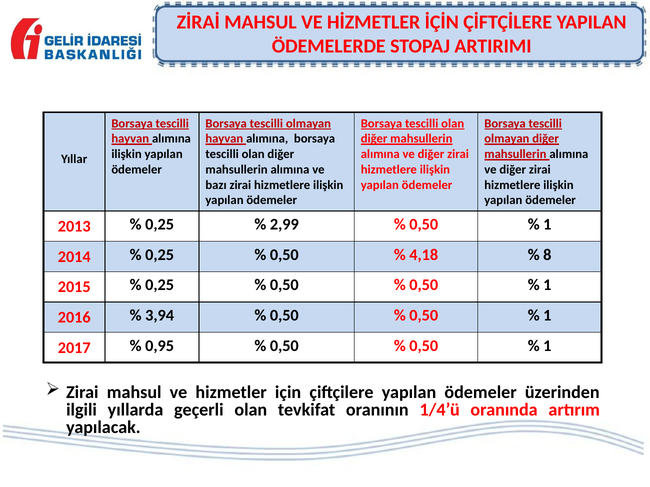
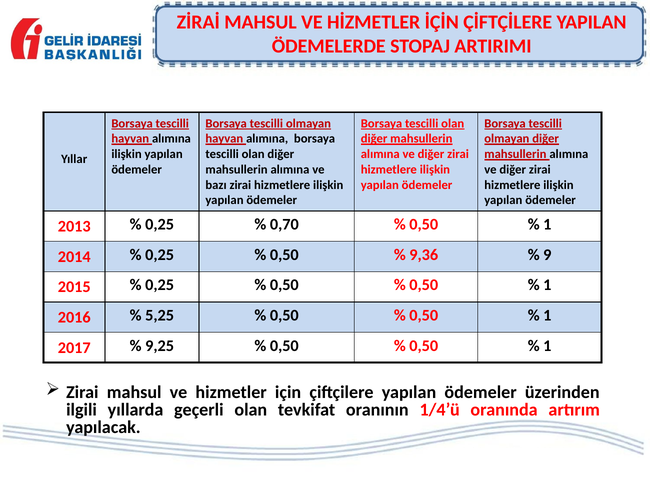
2,99: 2,99 -> 0,70 (284, 225)
4,18: 4,18 -> 9,36 (424, 255)
8: 8 -> 9 (547, 255)
3,94: 3,94 -> 5,25 (160, 316)
0,95: 0,95 -> 9,25 (160, 346)
